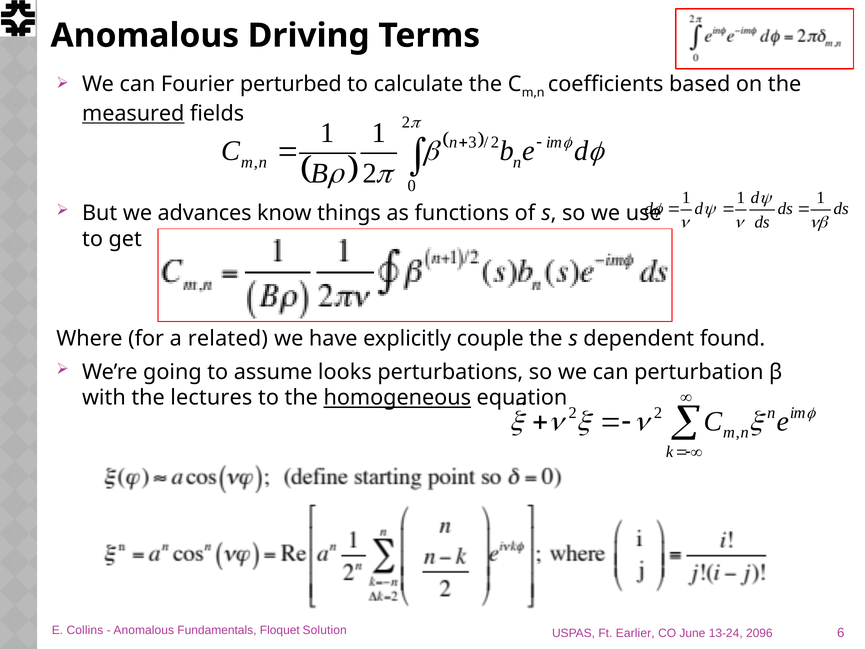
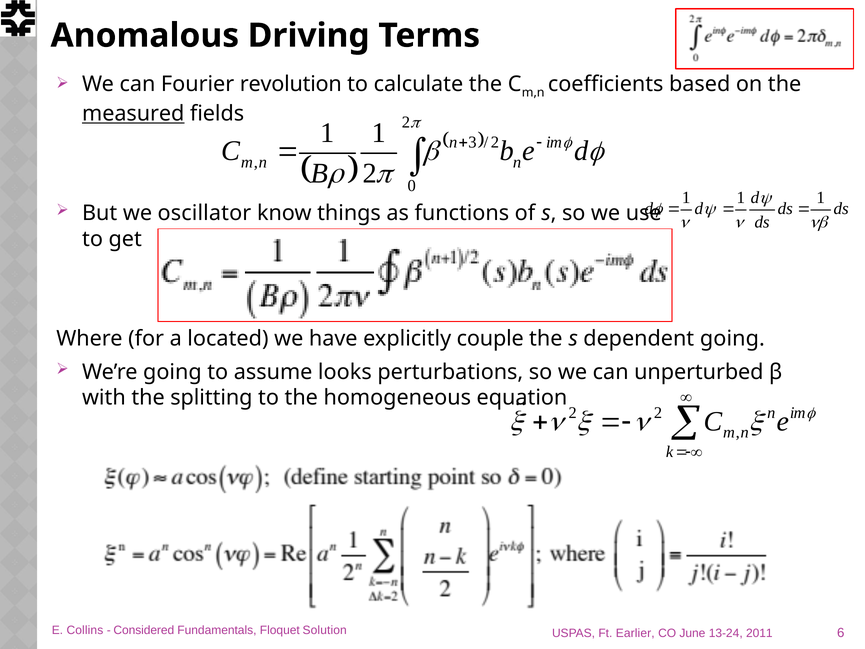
perturbed: perturbed -> revolution (291, 84)
advances: advances -> oscillator (204, 213)
related: related -> located (228, 339)
dependent found: found -> going (732, 339)
perturbation: perturbation -> unperturbed (699, 372)
lectures: lectures -> splitting (211, 398)
homogeneous underline: present -> none (397, 398)
Anomalous: Anomalous -> Considered (144, 630)
2096: 2096 -> 2011 (759, 633)
